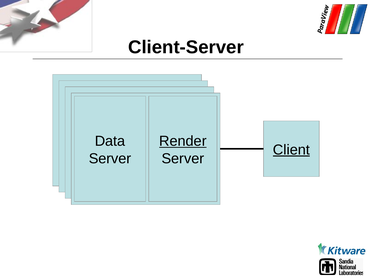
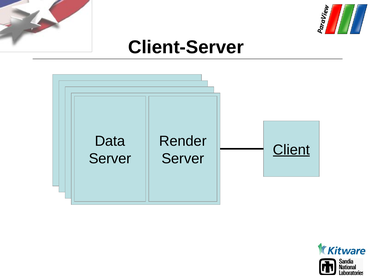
Render underline: present -> none (183, 141)
